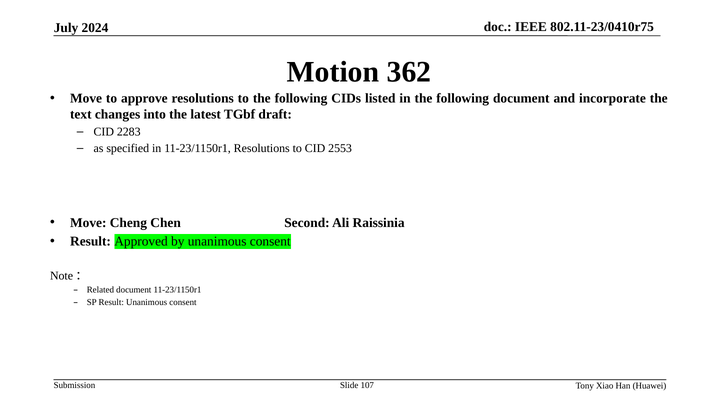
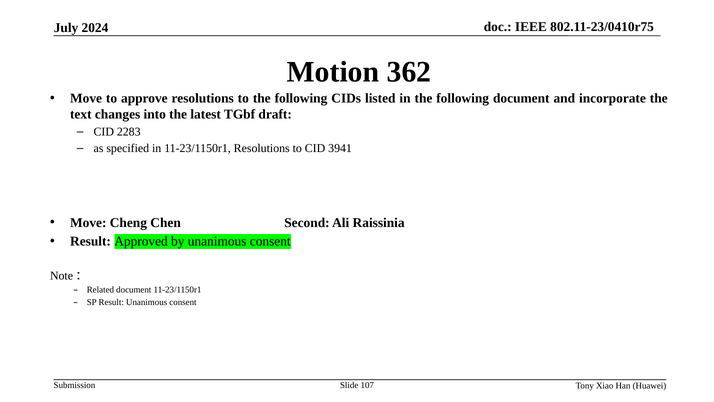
2553: 2553 -> 3941 (340, 148)
